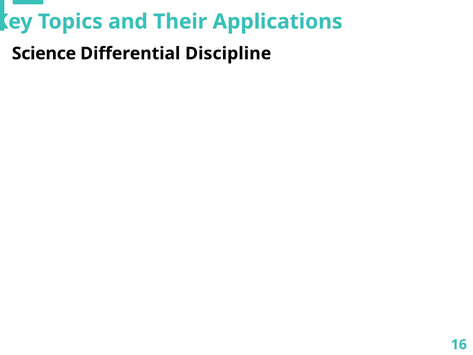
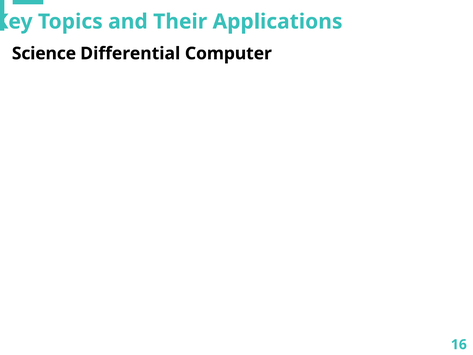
Discipline: Discipline -> Computer (228, 53)
